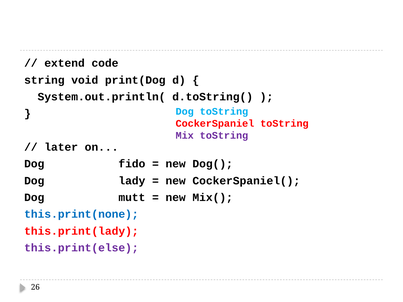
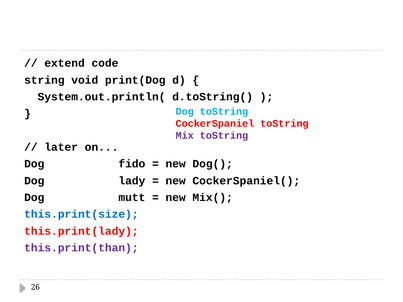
this.print(none: this.print(none -> this.print(size (81, 214)
this.print(else: this.print(else -> this.print(than (81, 248)
